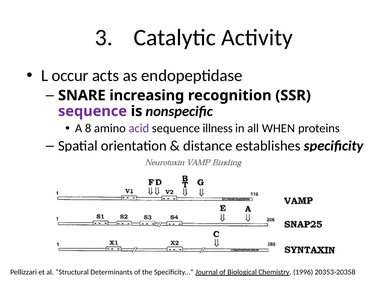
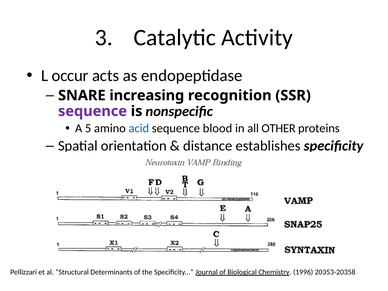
8: 8 -> 5 (88, 128)
acid colour: purple -> blue (139, 128)
illness: illness -> blood (218, 128)
WHEN: WHEN -> OTHER (279, 128)
